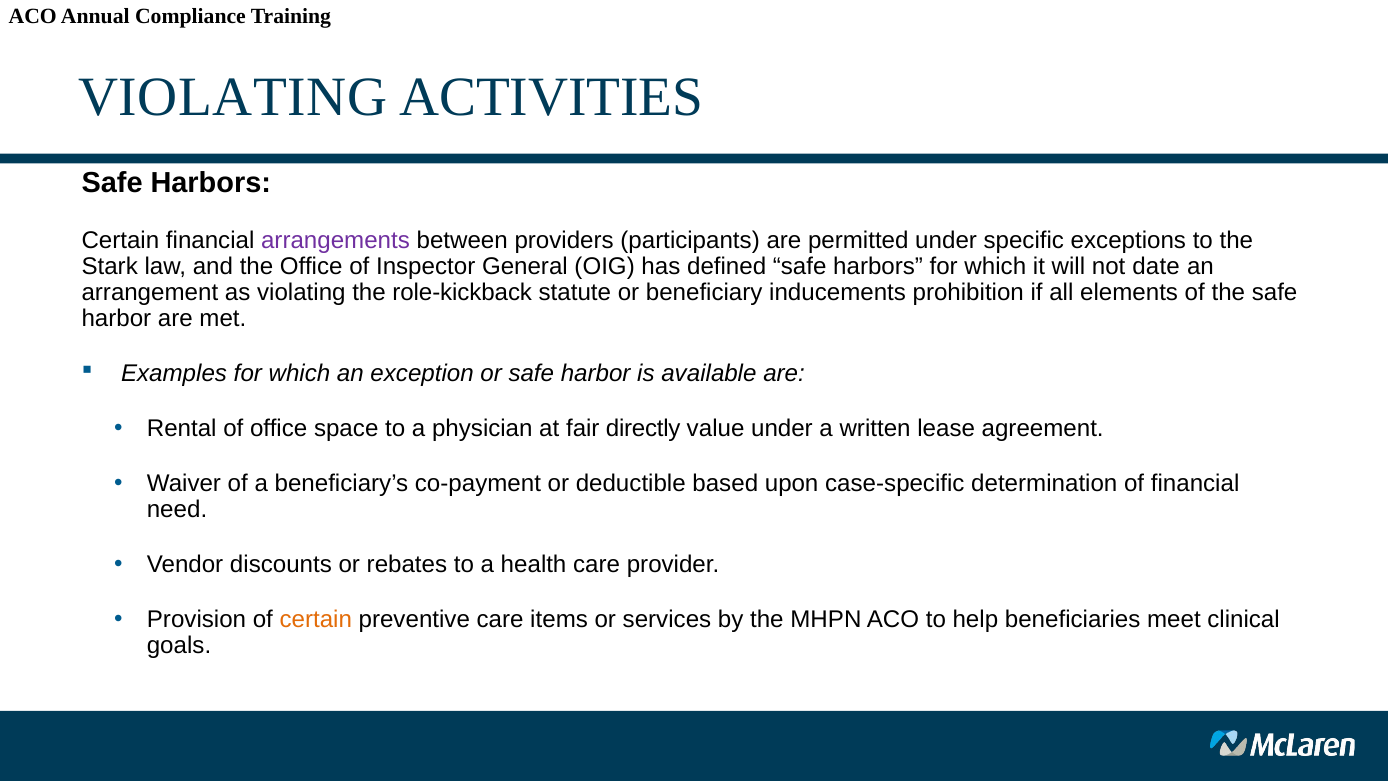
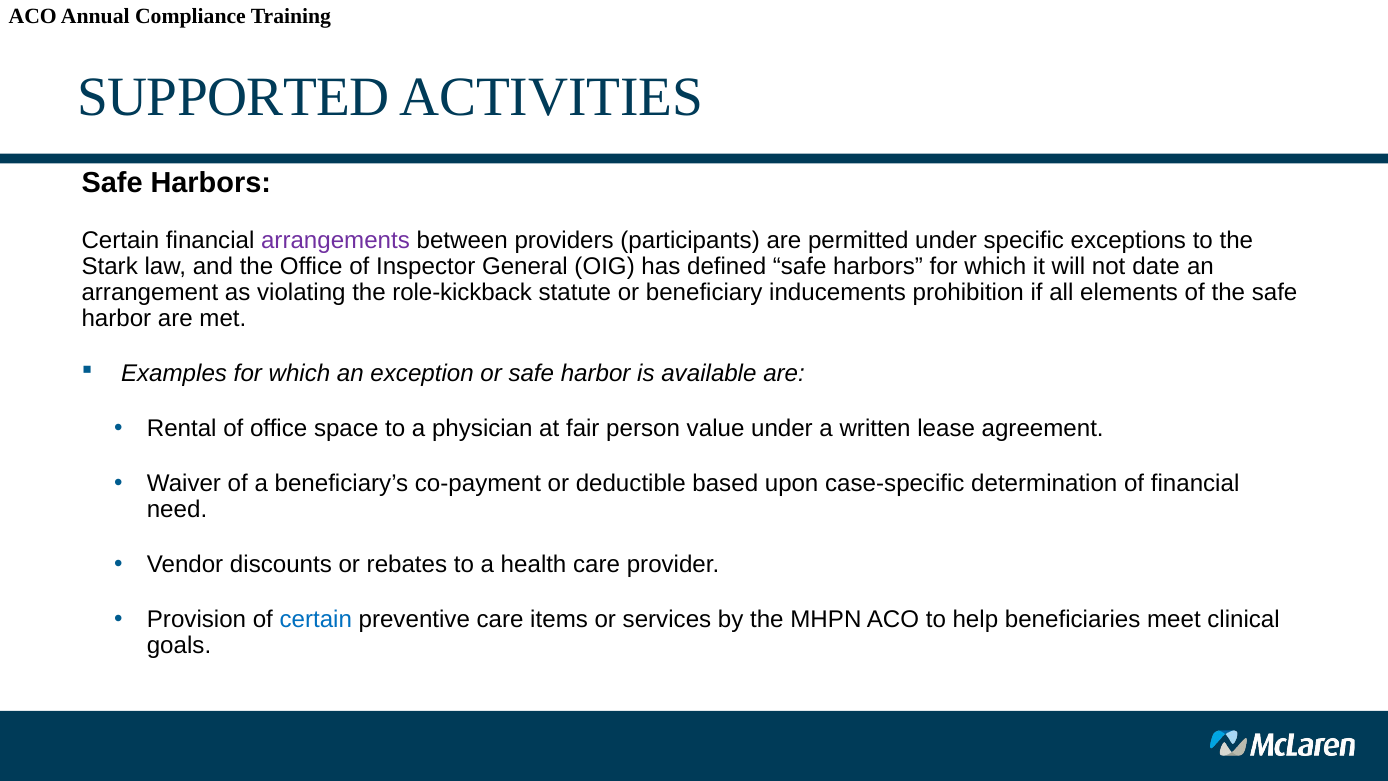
VIOLATING: VIOLATING -> SUPPORTED (233, 97)
directly: directly -> person (643, 429)
certain colour: orange -> blue (316, 619)
